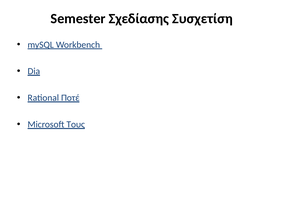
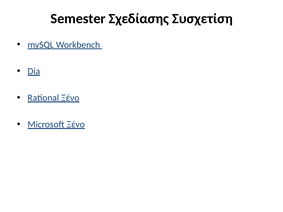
Rational Ποτέ: Ποτέ -> Ξένο (70, 98)
Microsoft Τους: Τους -> Ξένο (76, 125)
